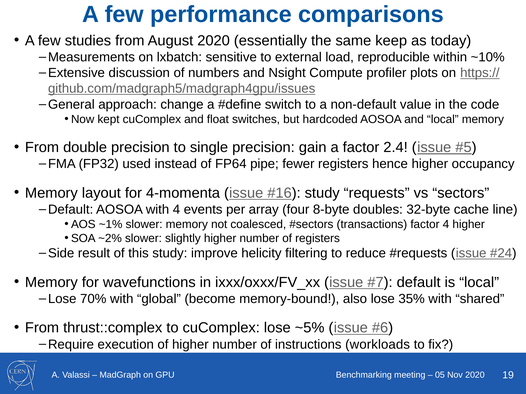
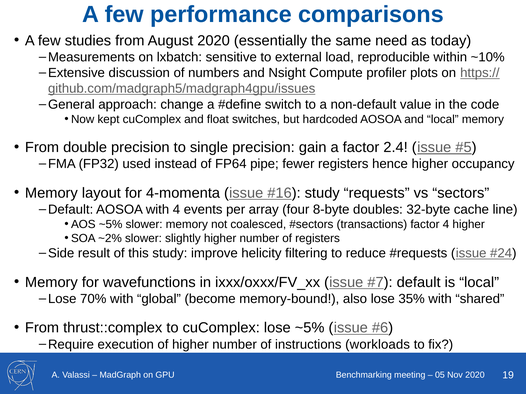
keep: keep -> need (391, 41)
AOS ~1%: ~1% -> ~5% (111, 225)
